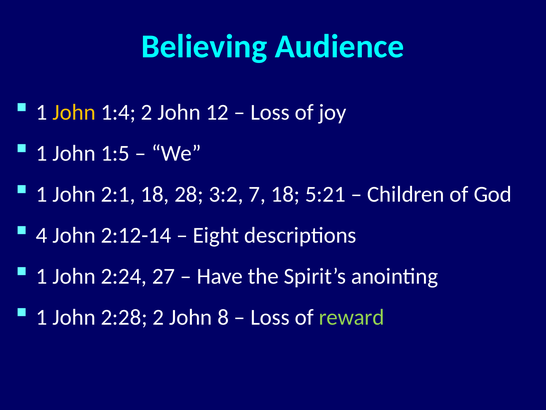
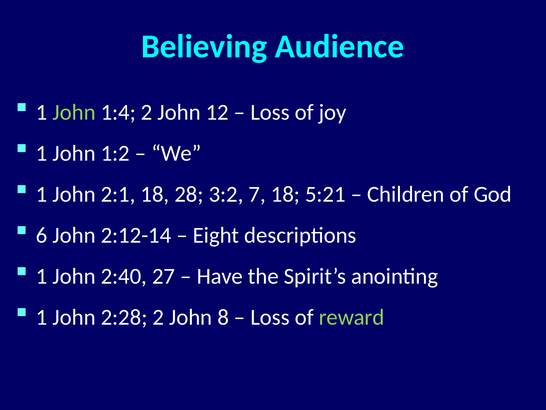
John colour: yellow -> light green (74, 112)
1:5: 1:5 -> 1:2 (115, 153)
4: 4 -> 6 (42, 235)
2:24: 2:24 -> 2:40 (124, 276)
